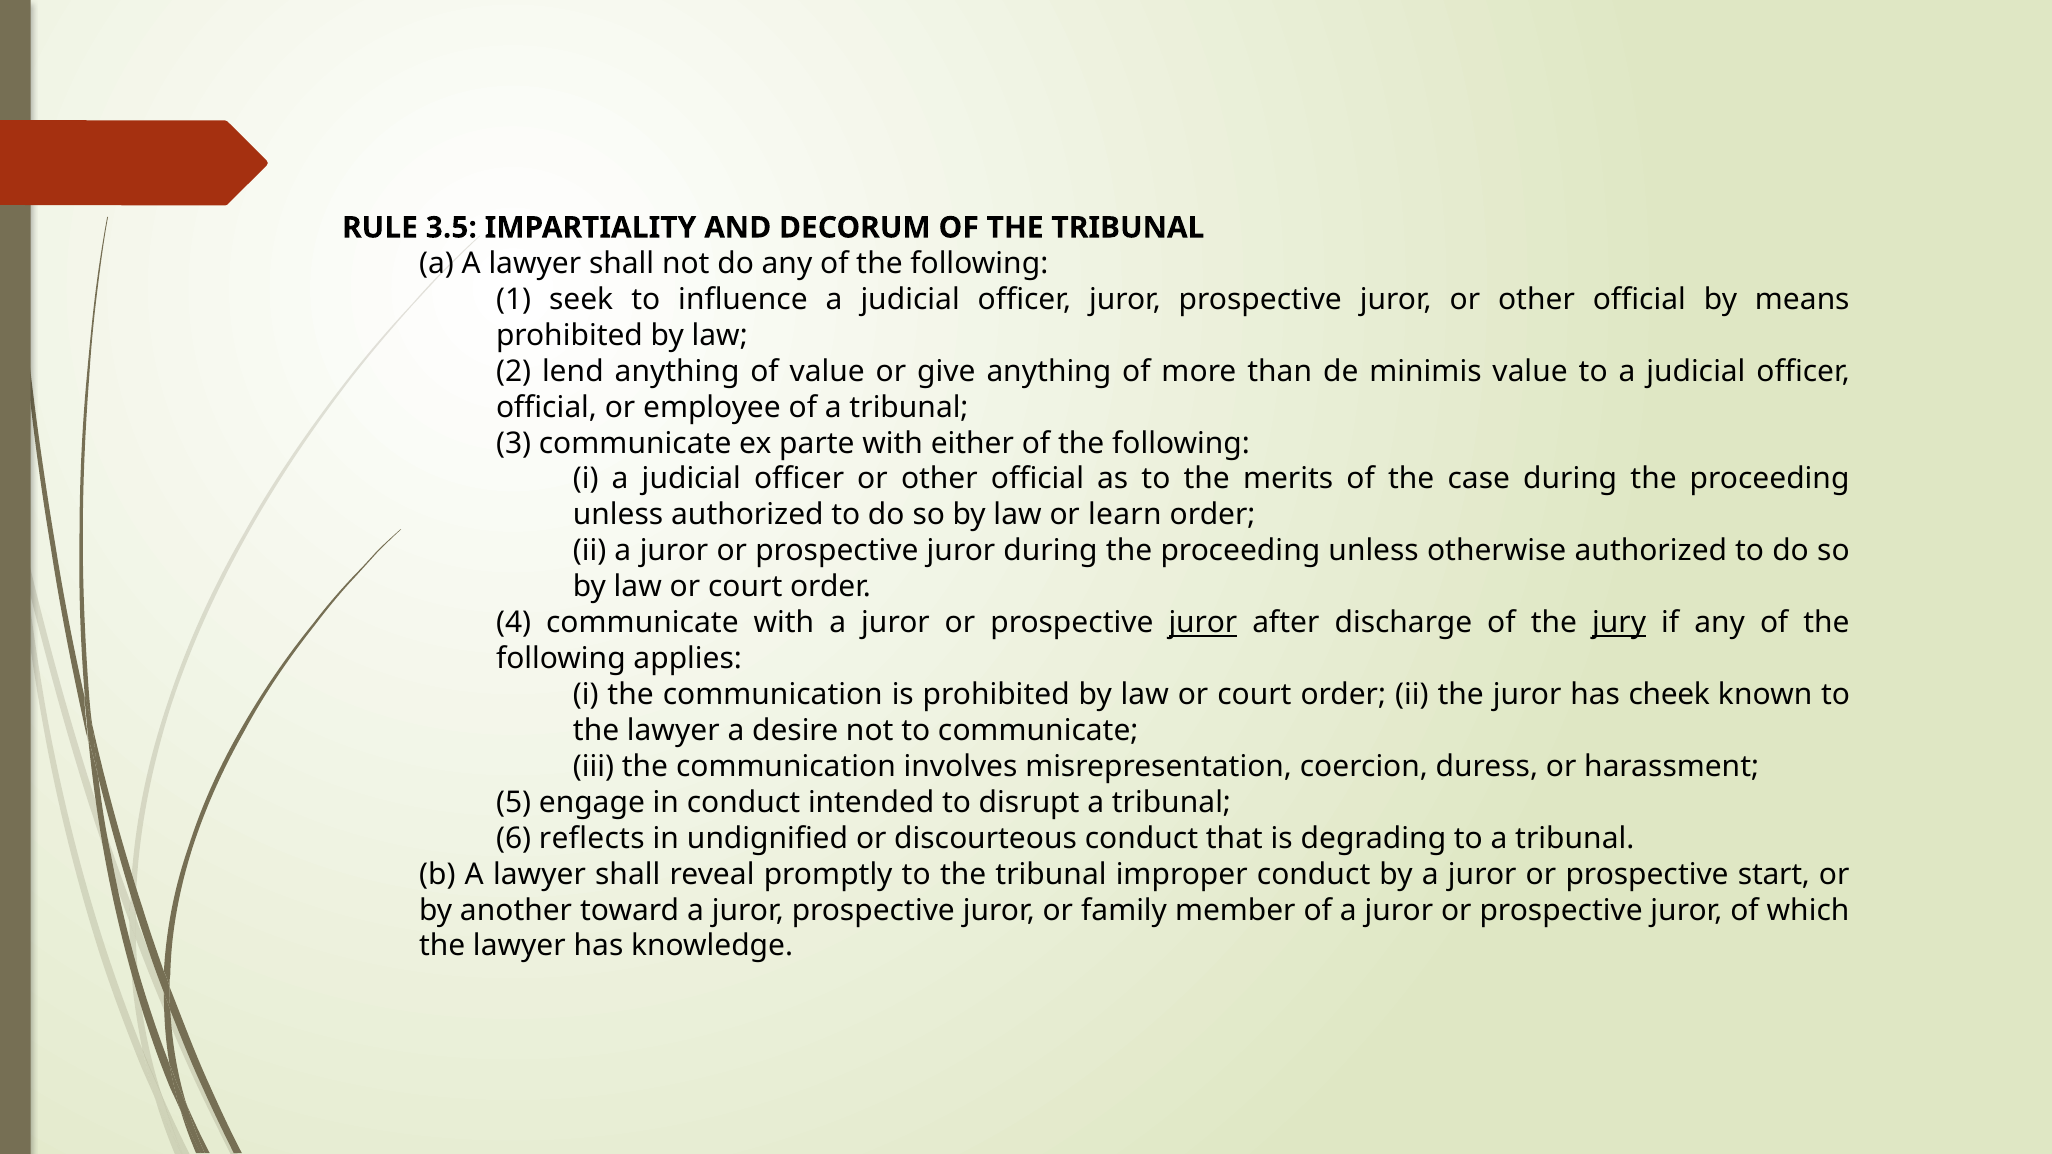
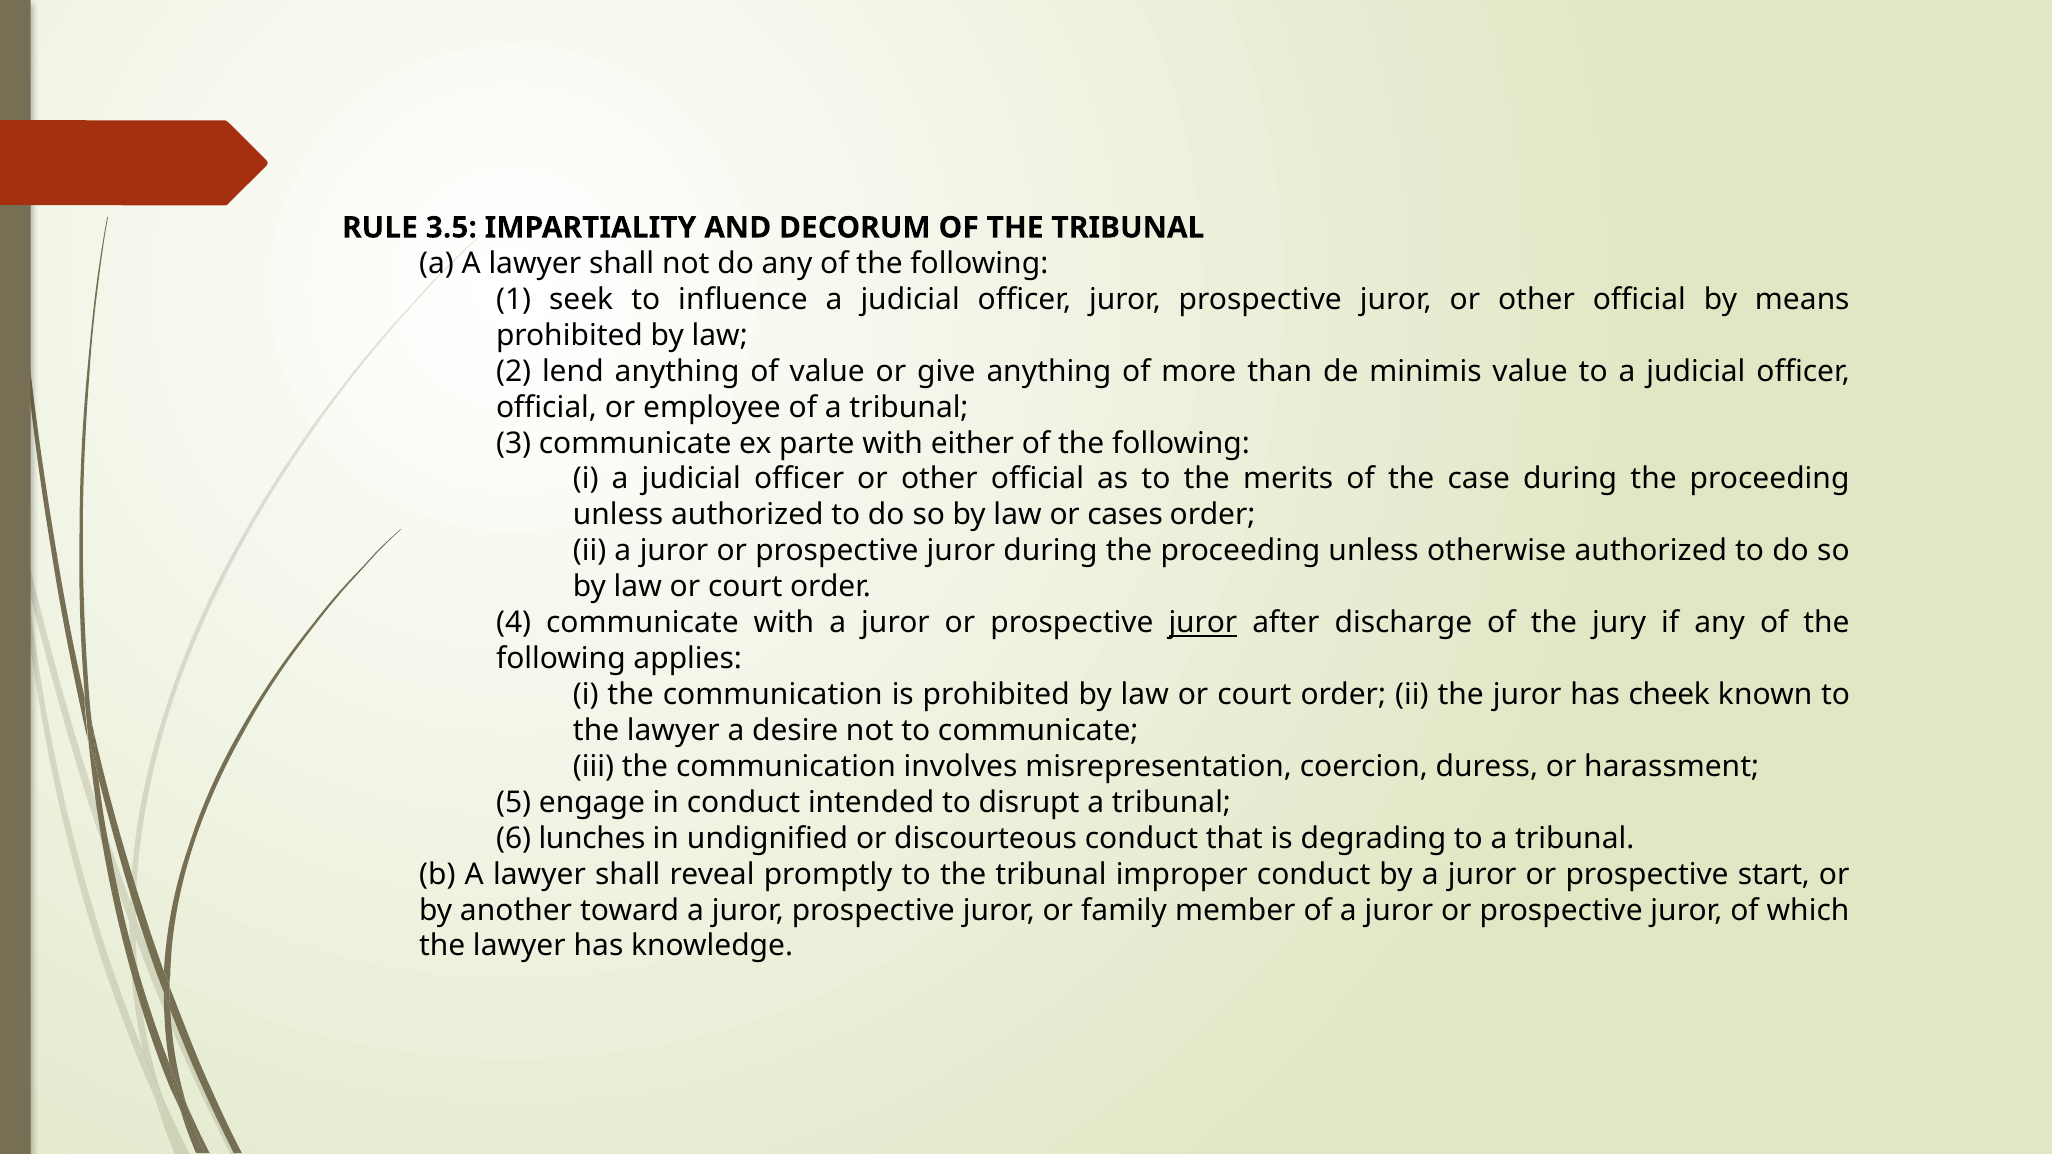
learn: learn -> cases (1125, 515)
jury underline: present -> none (1619, 623)
reflects: reflects -> lunches (592, 839)
